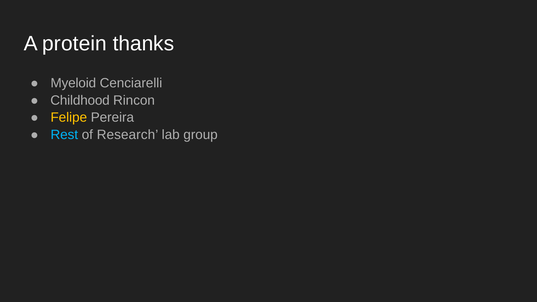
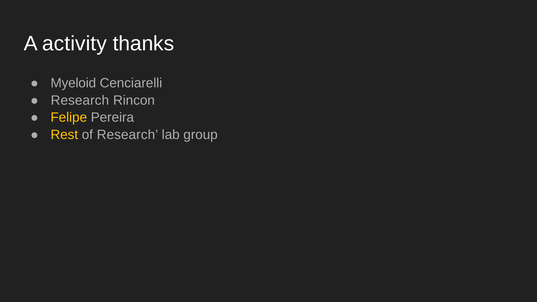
protein: protein -> activity (75, 43)
Childhood: Childhood -> Research (80, 100)
Rest colour: light blue -> yellow (64, 135)
